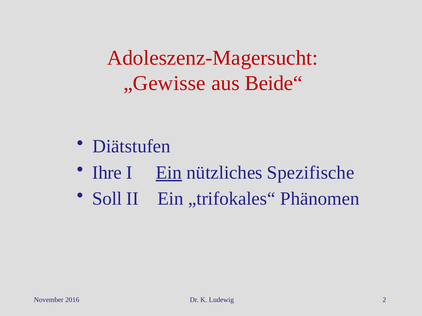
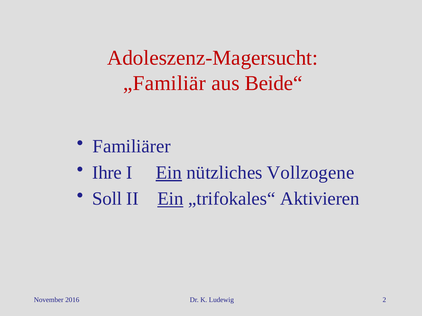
„Gewisse: „Gewisse -> „Familiär (164, 83)
Diätstufen: Diätstufen -> Familiärer (132, 147)
Spezifische: Spezifische -> Vollzogene (311, 173)
Ein underline: none -> present (170, 199)
Phänomen: Phänomen -> Aktivieren (320, 199)
